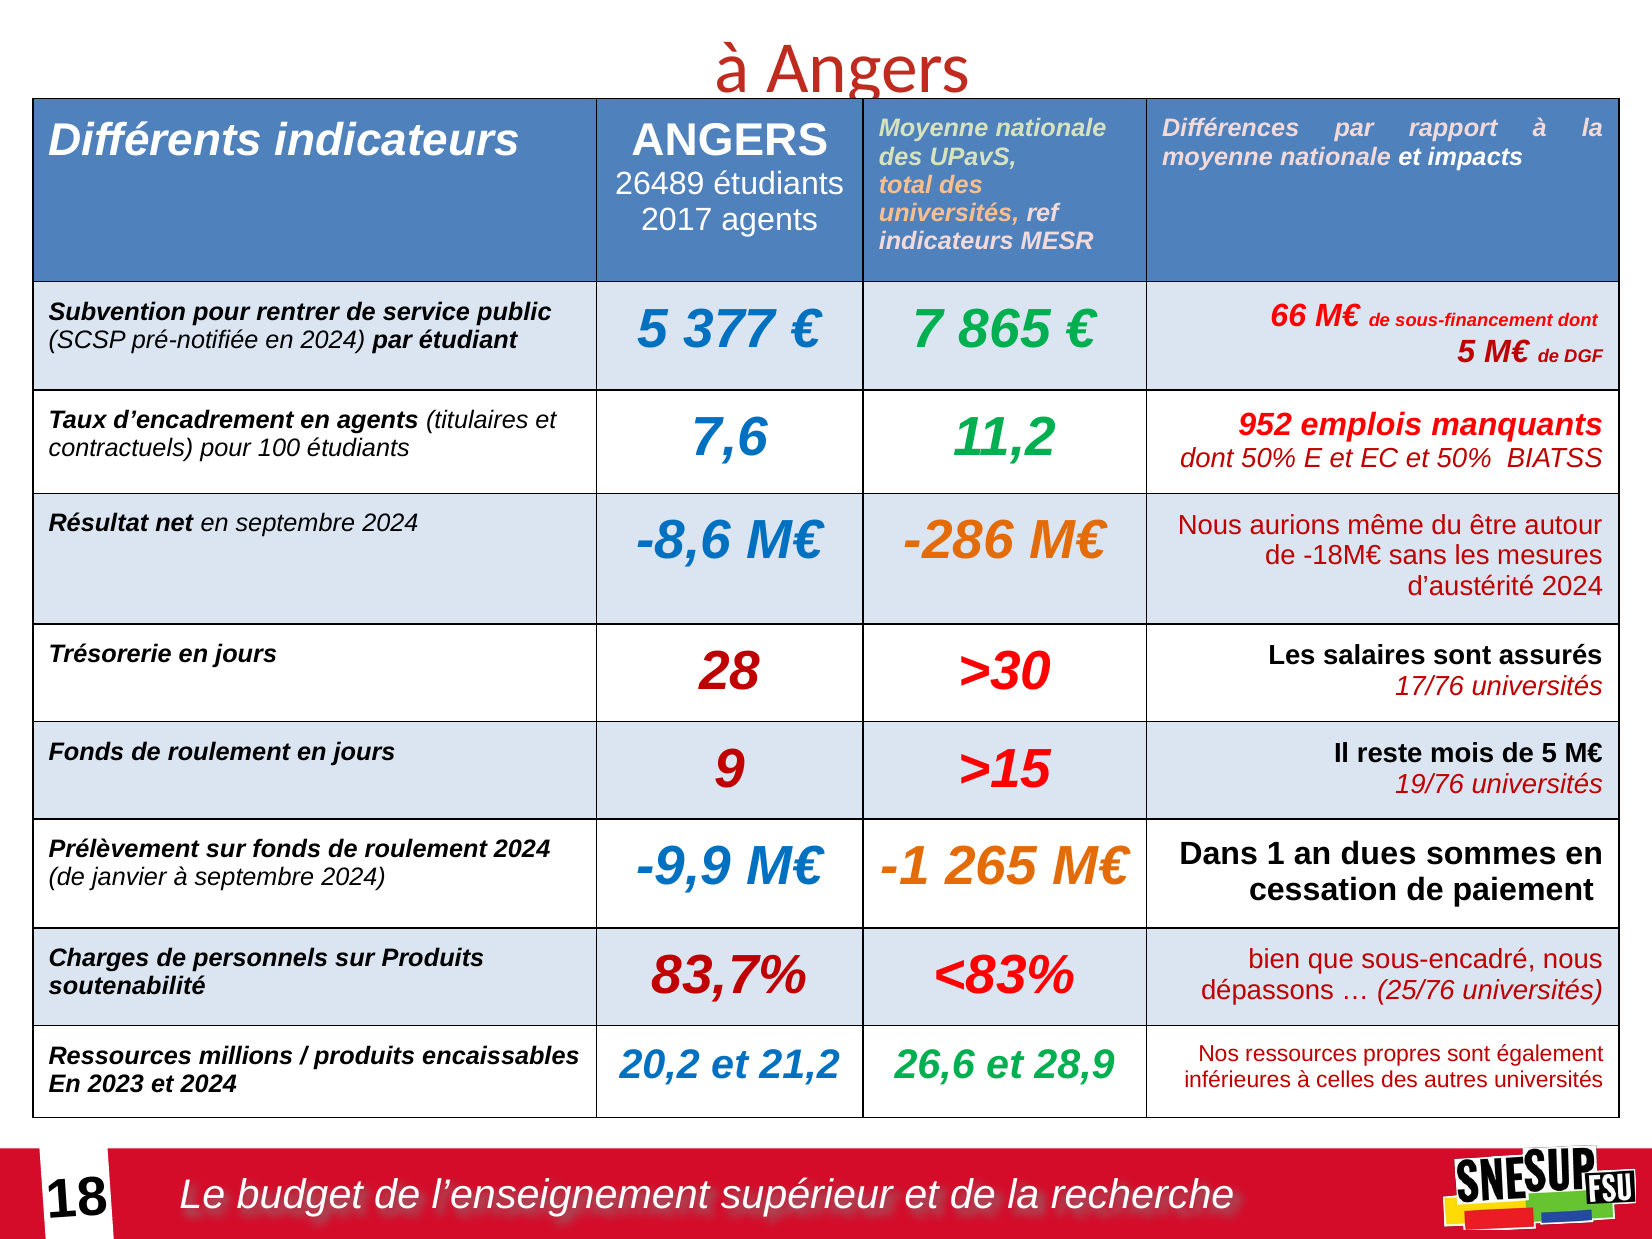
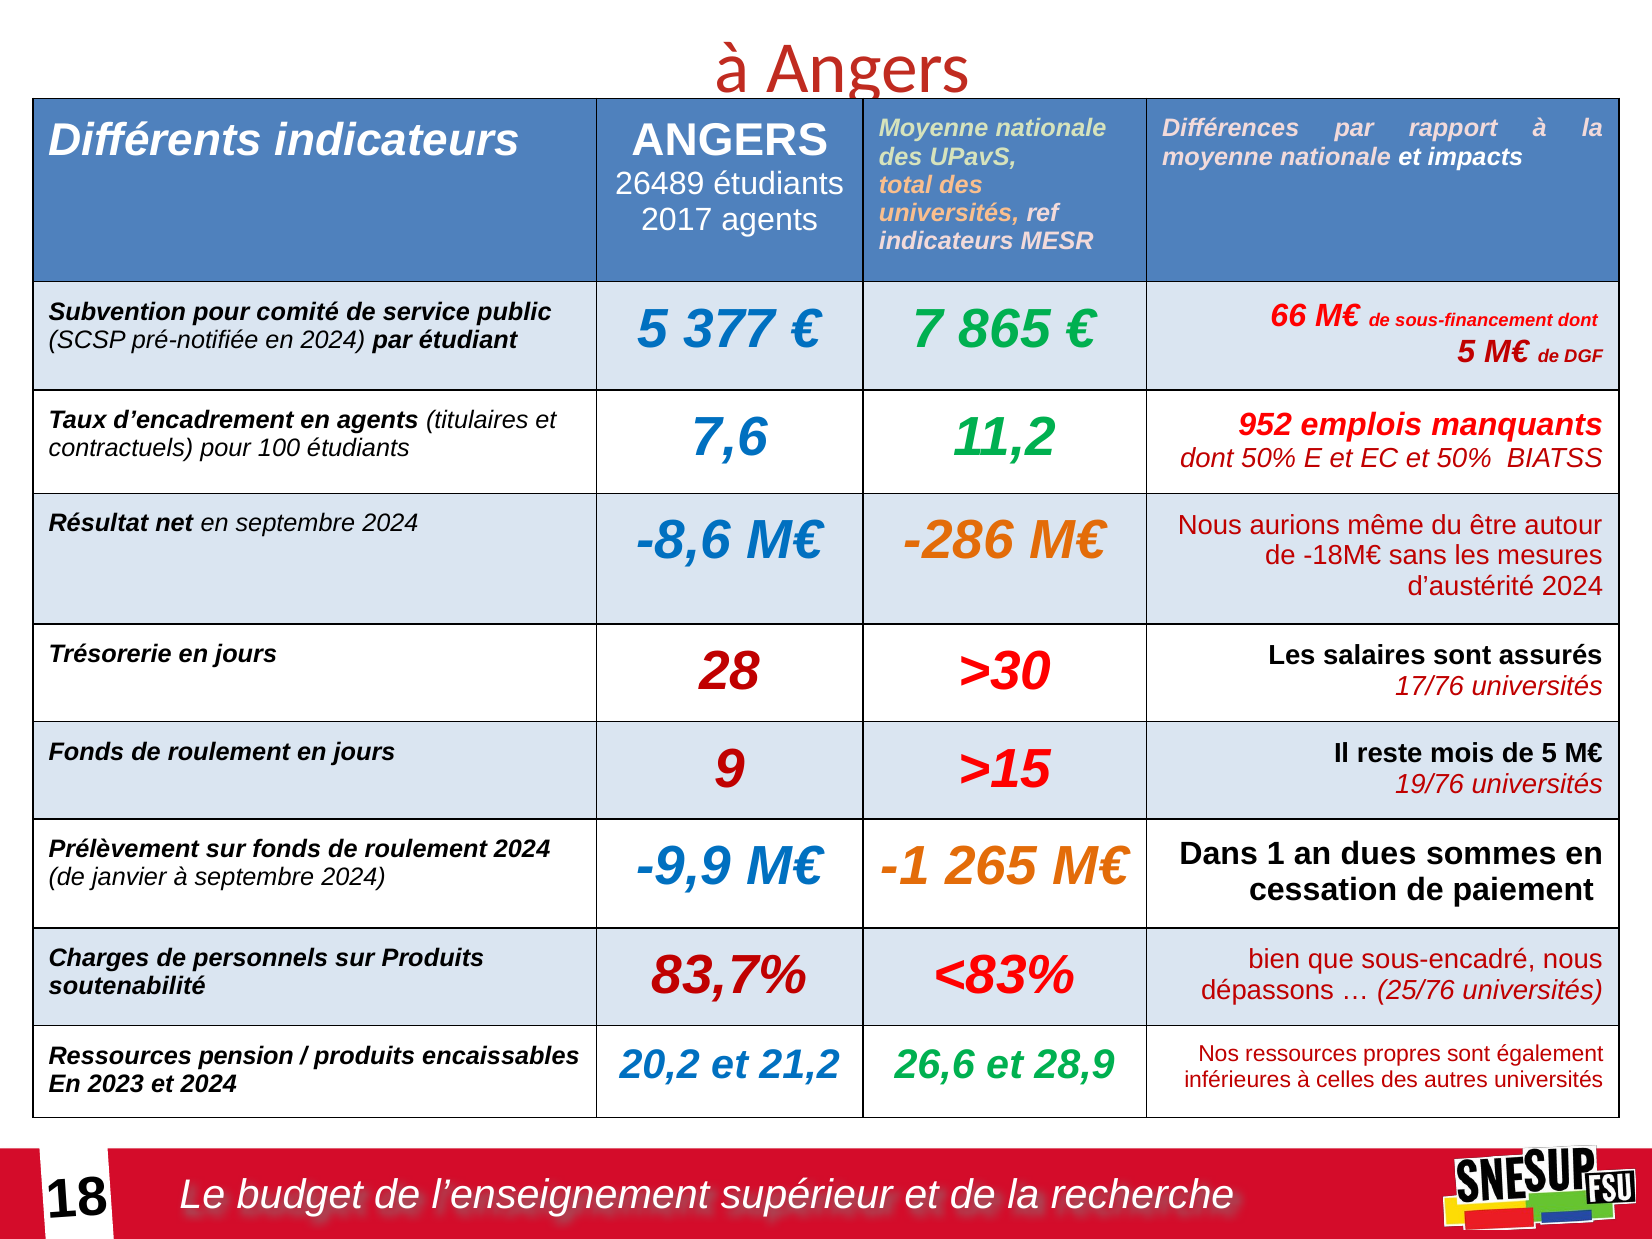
rentrer: rentrer -> comité (298, 312)
millions: millions -> pension (246, 1056)
